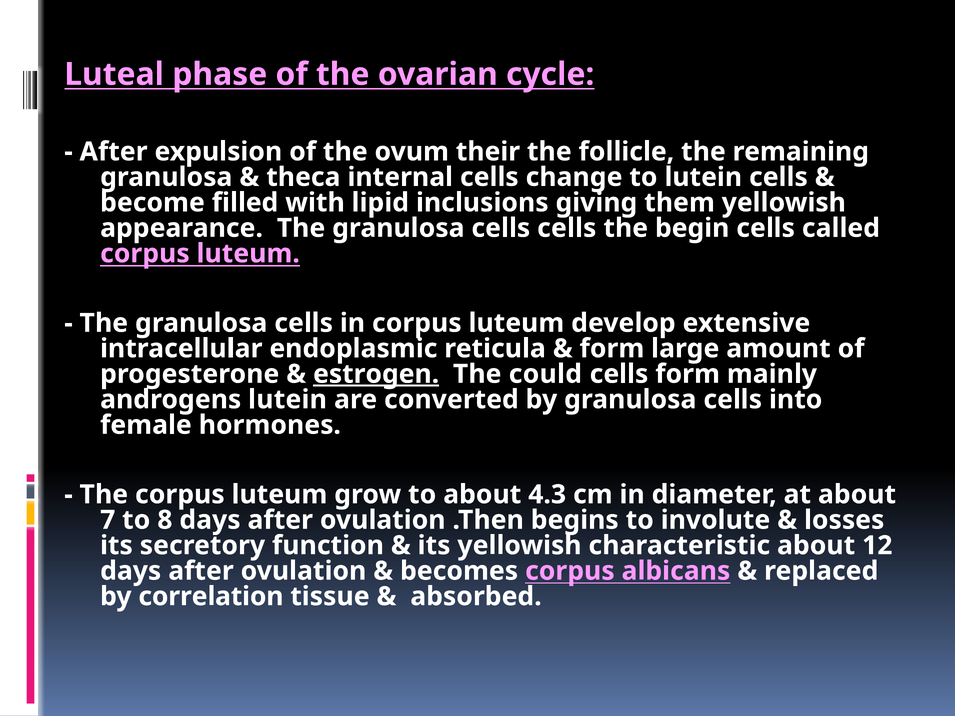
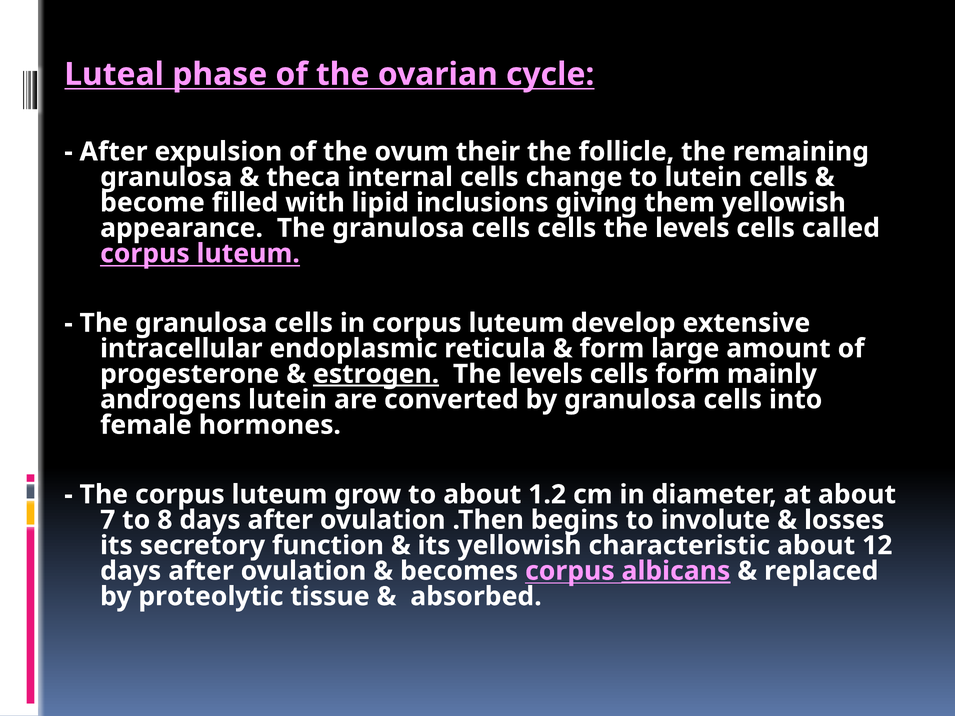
begin: begin -> levels (692, 228)
could: could -> levels (546, 374)
4.3: 4.3 -> 1.2 (547, 495)
albicans underline: none -> present (676, 571)
correlation: correlation -> proteolytic (211, 597)
